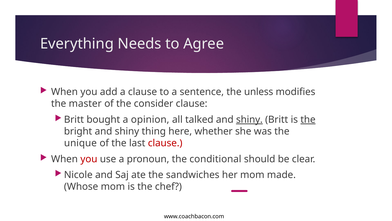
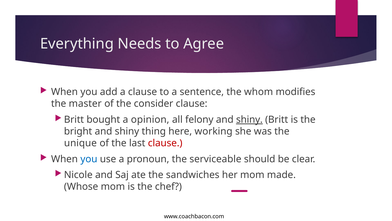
unless: unless -> whom (259, 92)
talked: talked -> felony (199, 119)
the underline: present -> none (308, 119)
whether: whether -> working (214, 131)
you colour: red -> blue (89, 159)
conditional: conditional -> serviceable (215, 159)
